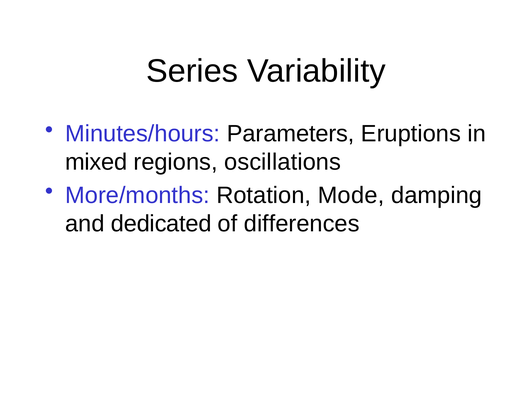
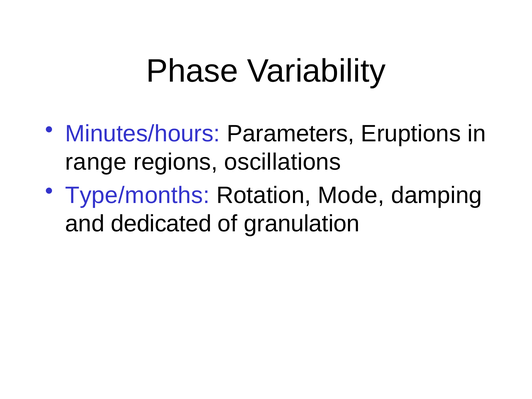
Series: Series -> Phase (192, 71)
mixed: mixed -> range (96, 162)
More/months: More/months -> Type/months (137, 195)
differences: differences -> granulation (302, 224)
